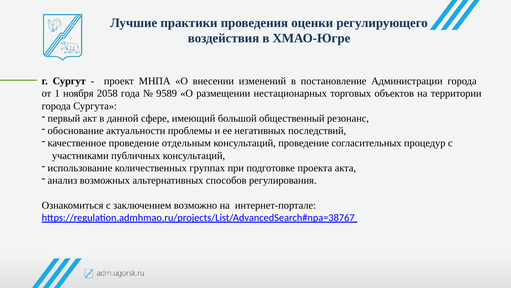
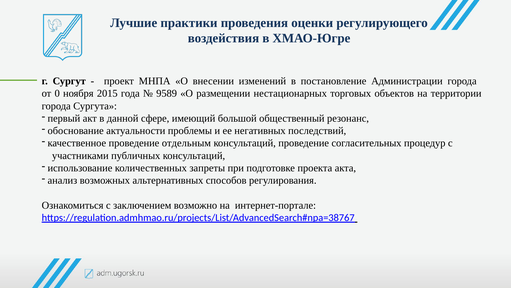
1: 1 -> 0 (57, 93)
2058: 2058 -> 2015 (107, 93)
группах: группах -> запреты (207, 168)
